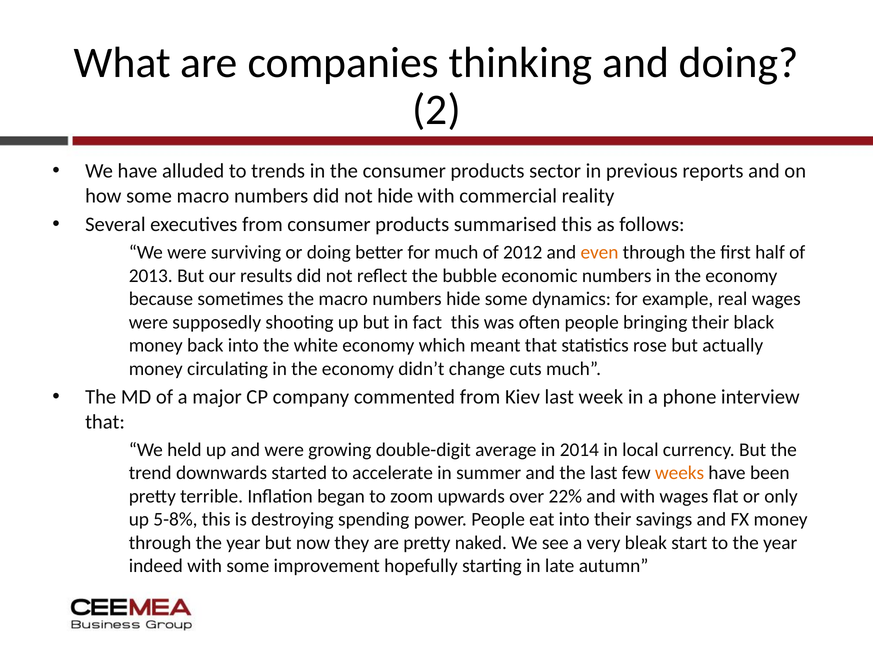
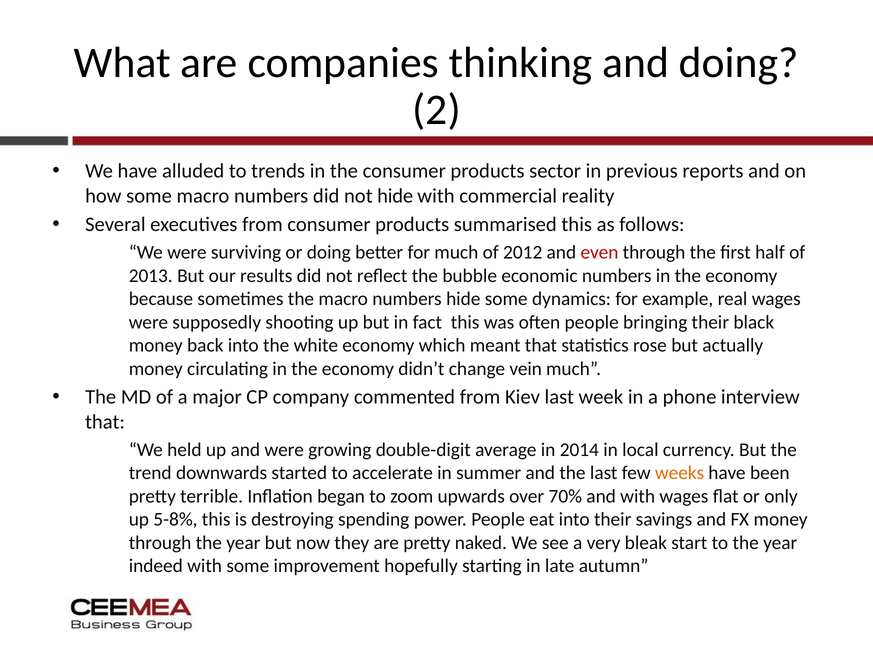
even colour: orange -> red (599, 252)
cuts: cuts -> vein (526, 369)
22%: 22% -> 70% (565, 496)
